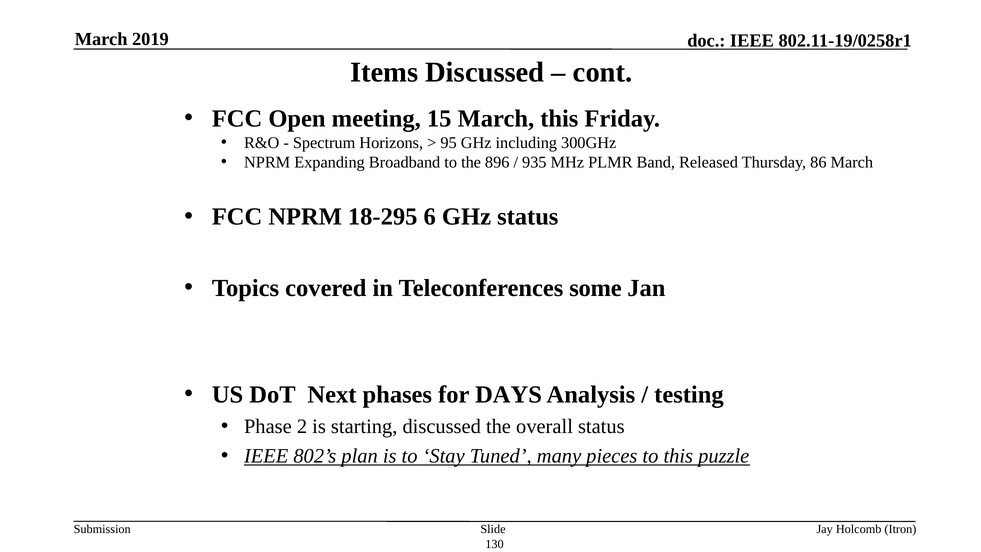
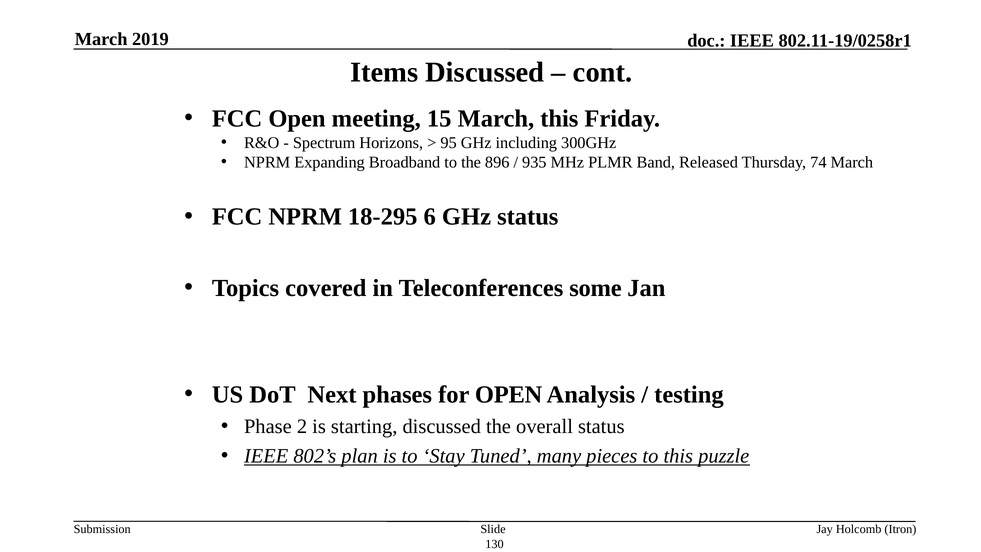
86: 86 -> 74 (818, 162)
for DAYS: DAYS -> OPEN (509, 395)
